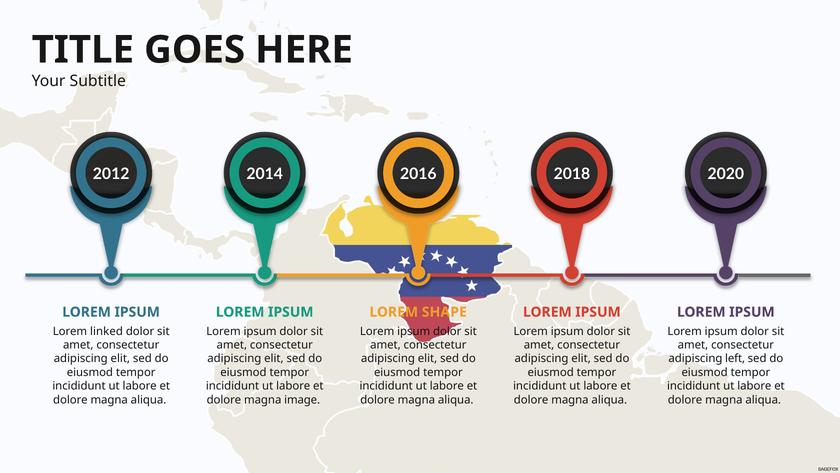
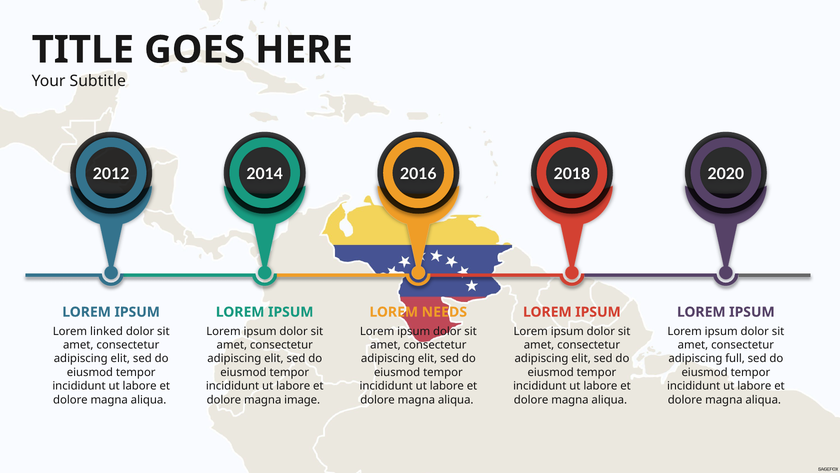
SHAPE: SHAPE -> NEEDS (444, 312)
left: left -> full (735, 358)
